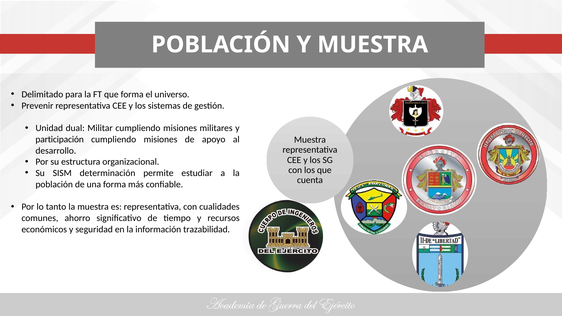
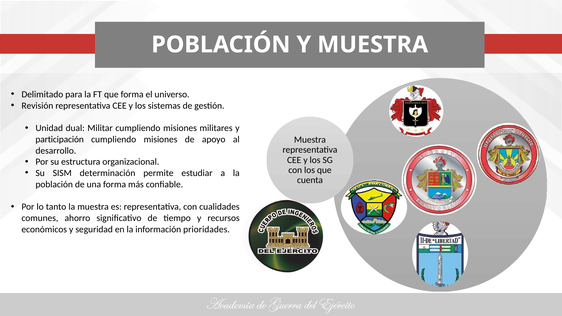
Prevenir: Prevenir -> Revisión (37, 106)
trazabilidad: trazabilidad -> prioridades (207, 229)
